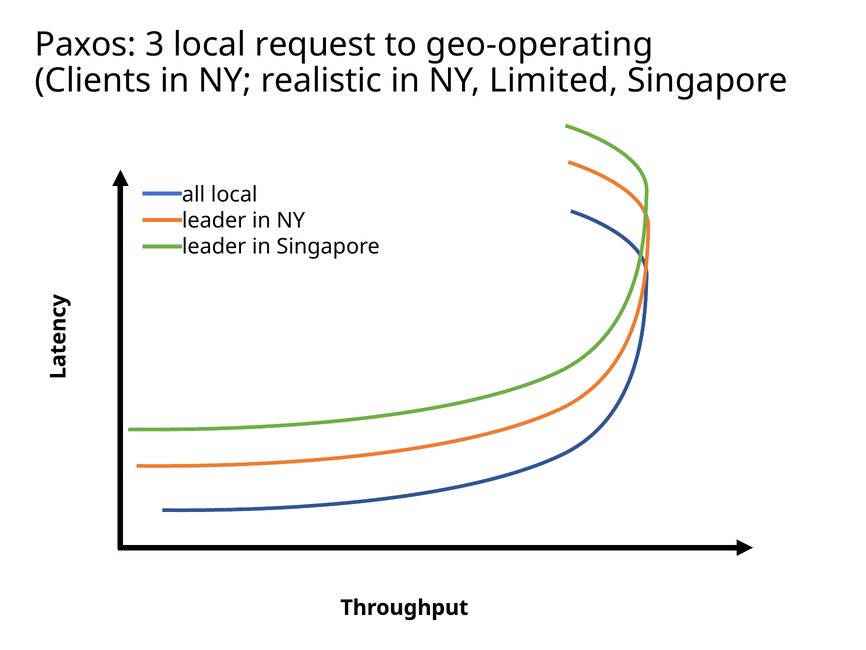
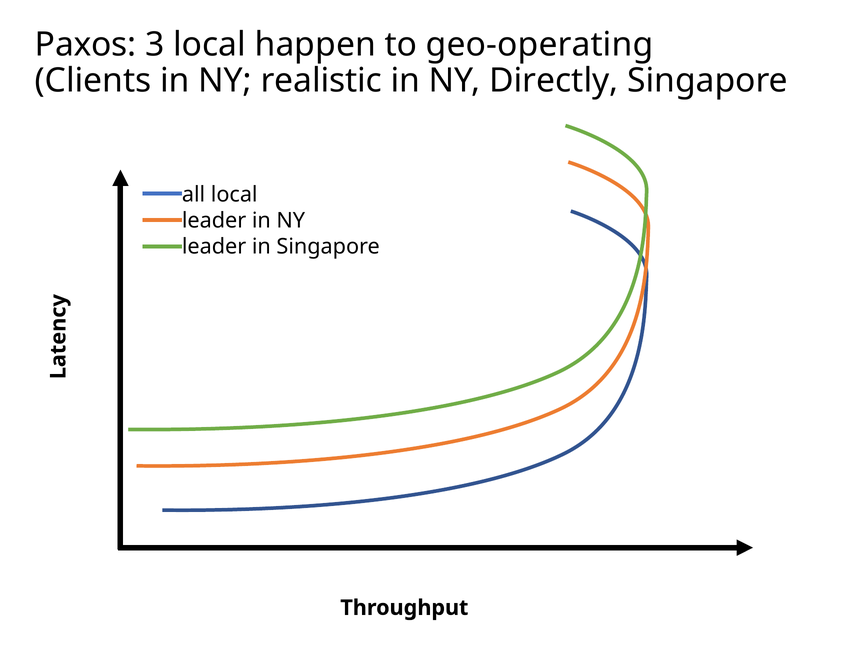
request: request -> happen (315, 44)
Limited: Limited -> Directly (554, 81)
